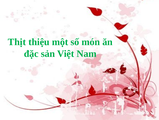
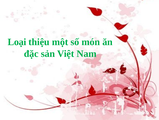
Thịt: Thịt -> Loại (17, 42)
